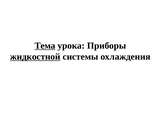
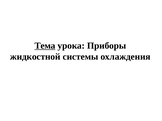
жидкостной underline: present -> none (35, 57)
